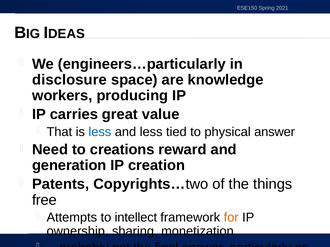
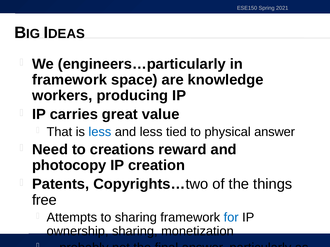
disclosure: disclosure -> framework (70, 80)
generation: generation -> photocopy (69, 166)
to intellect: intellect -> sharing (136, 218)
for colour: orange -> blue (231, 218)
